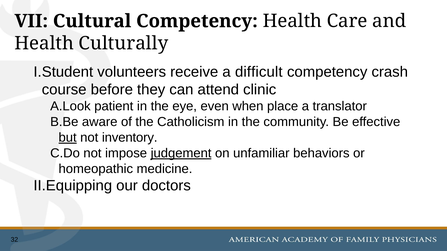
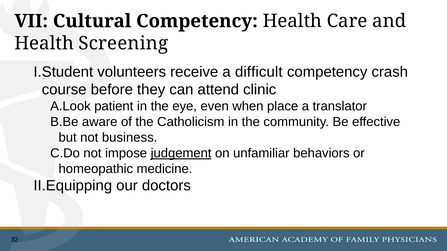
Culturally: Culturally -> Screening (123, 44)
but underline: present -> none (68, 138)
inventory: inventory -> business (130, 138)
